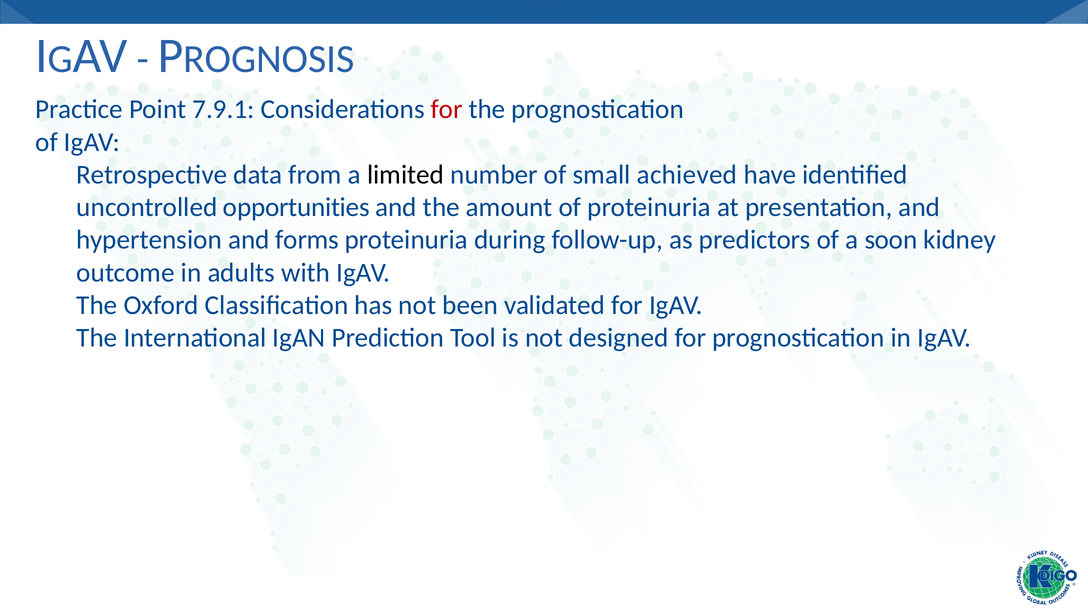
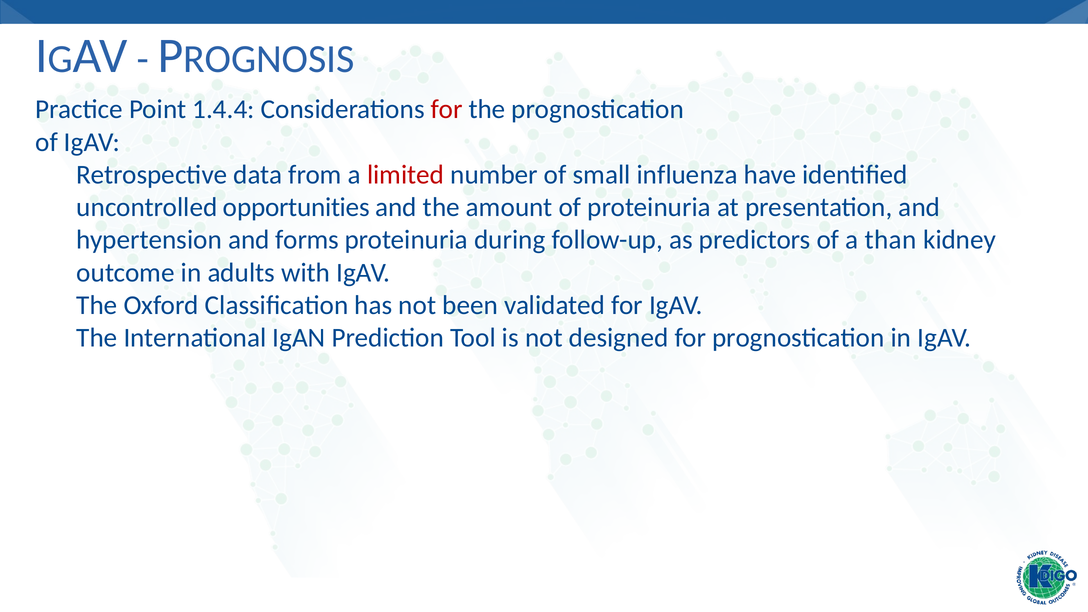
7.9.1: 7.9.1 -> 1.4.4 (223, 109)
limited colour: black -> red (406, 175)
achieved: achieved -> influenza (687, 175)
soon: soon -> than (891, 240)
